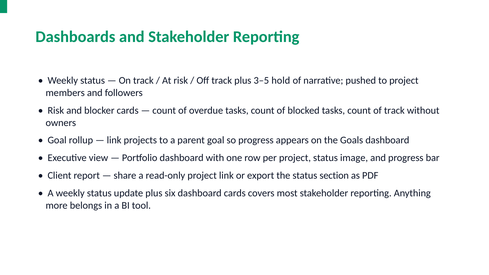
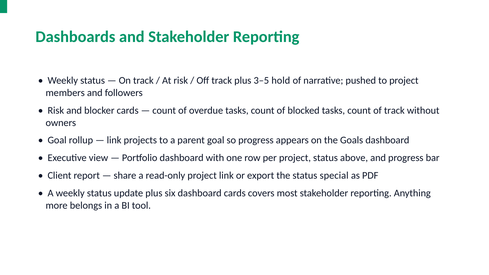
image: image -> above (354, 158)
section: section -> special (334, 176)
